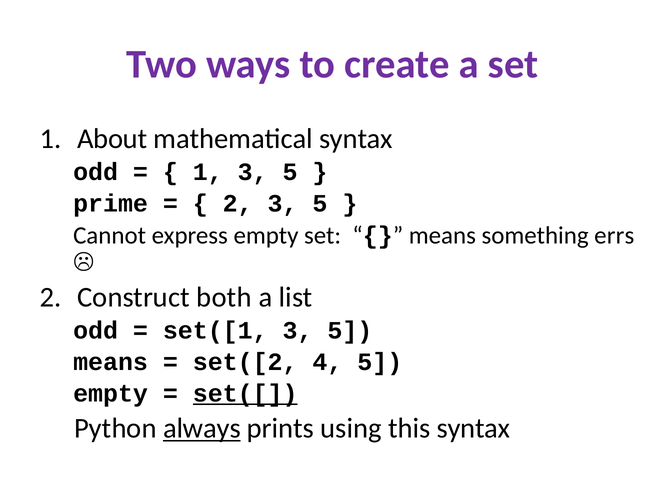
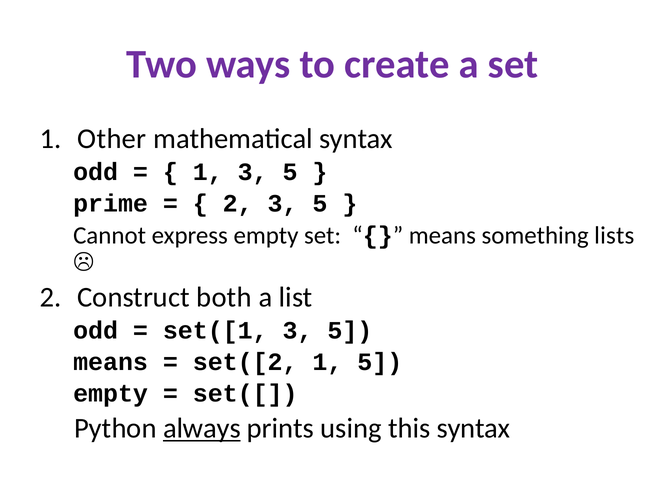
About: About -> Other (112, 139)
errs: errs -> lists (614, 235)
set([2 4: 4 -> 1 (327, 362)
set([ underline: present -> none (245, 393)
